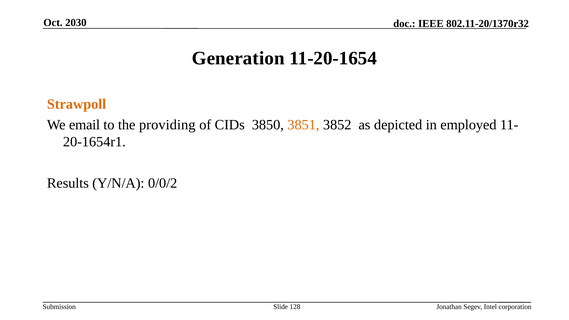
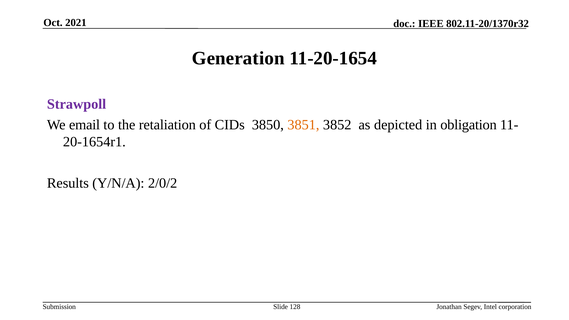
2030: 2030 -> 2021 (76, 23)
Strawpoll colour: orange -> purple (77, 104)
providing: providing -> retaliation (167, 125)
employed: employed -> obligation (469, 125)
0/0/2: 0/0/2 -> 2/0/2 (163, 183)
